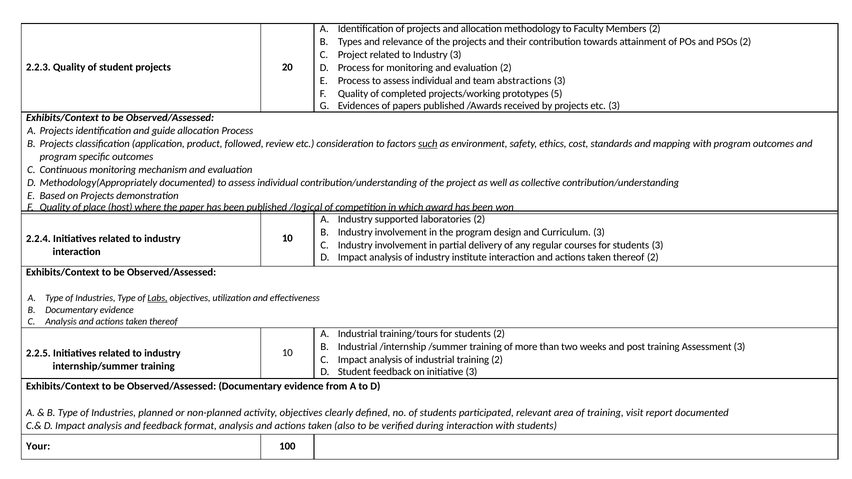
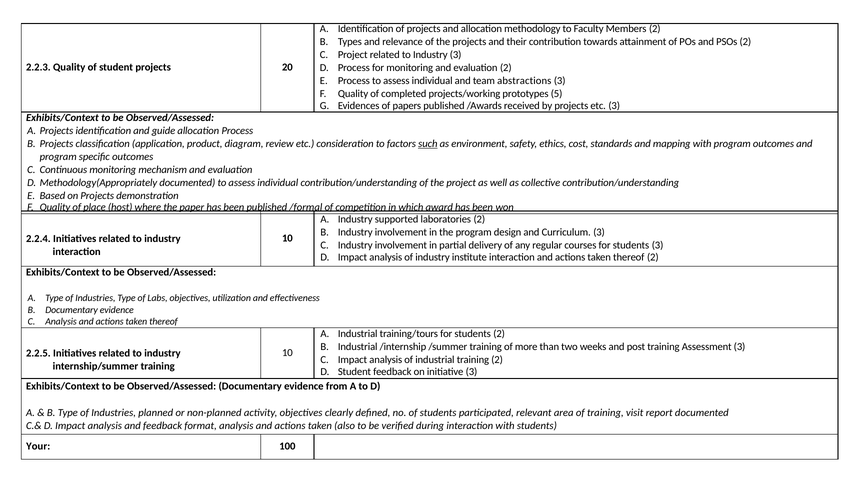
followed: followed -> diagram (244, 144)
/logical: /logical -> /formal (306, 207)
Labs underline: present -> none (158, 298)
